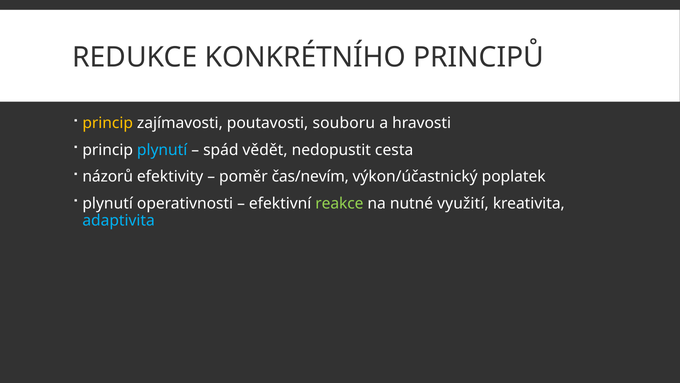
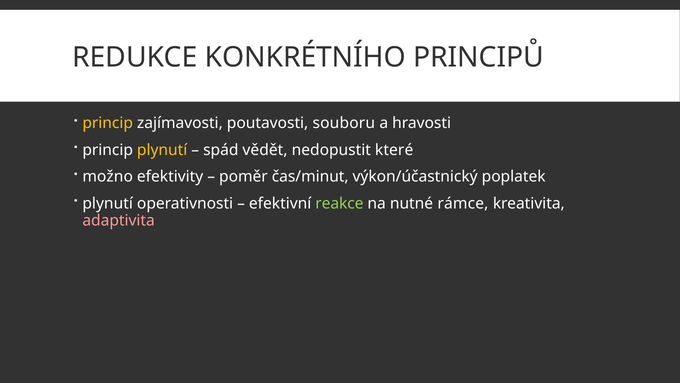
plynutí colour: light blue -> yellow (162, 150)
cesta: cesta -> které (394, 150)
názorů: názorů -> možno (108, 177)
čas/nevím: čas/nevím -> čas/minut (310, 177)
využití: využití -> rámce (463, 203)
adaptivita colour: light blue -> pink (119, 220)
